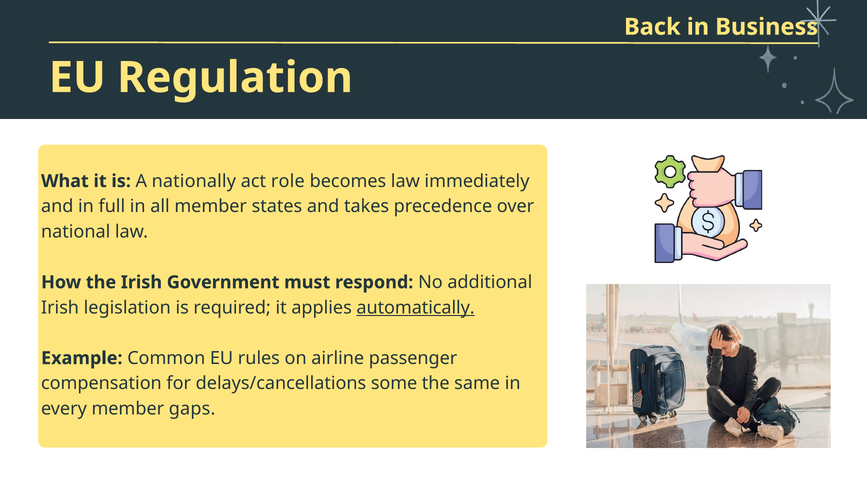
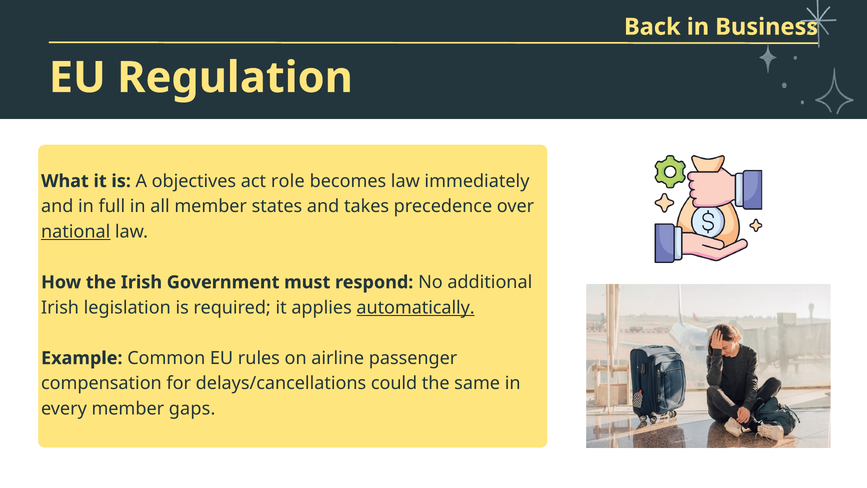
nationally: nationally -> objectives (194, 181)
national underline: none -> present (76, 232)
some: some -> could (394, 383)
